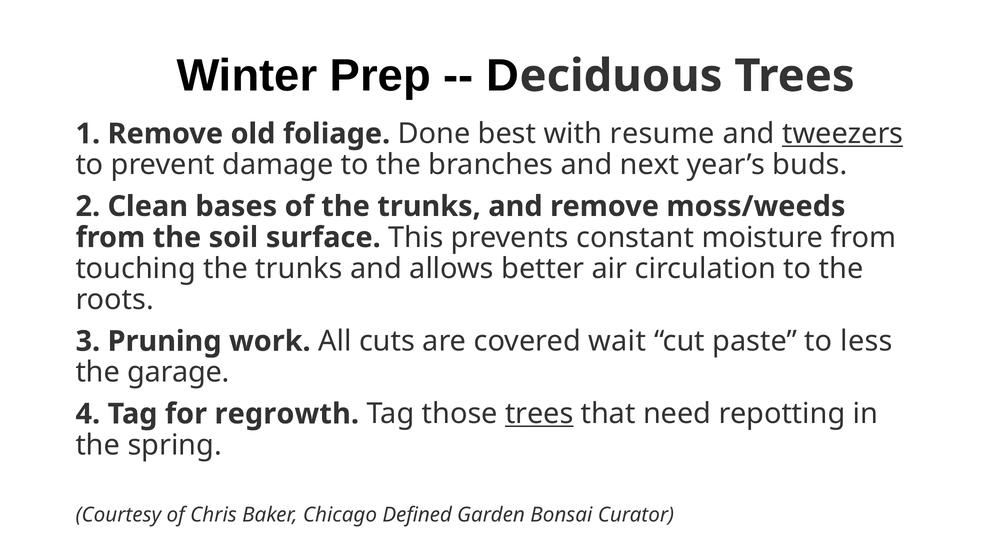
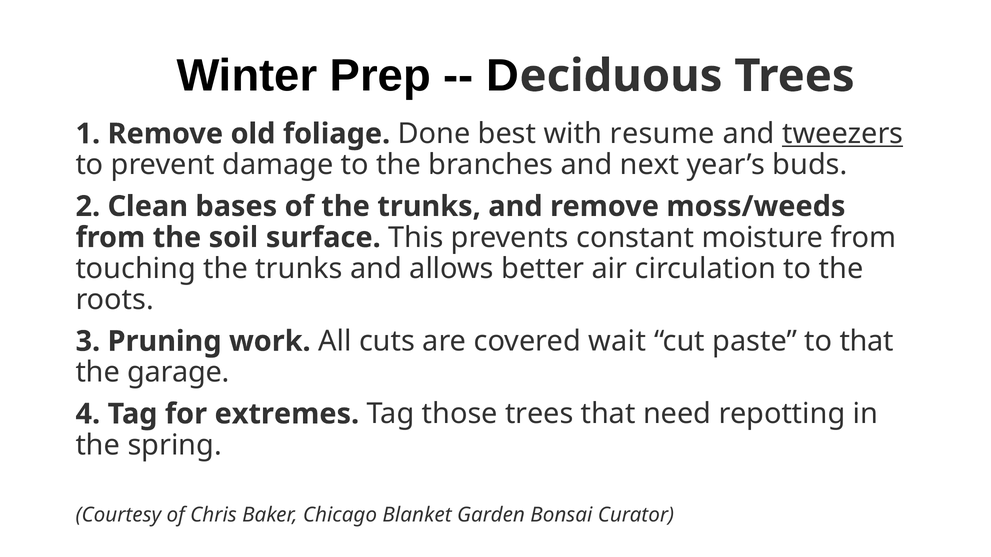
to less: less -> that (867, 342)
regrowth: regrowth -> extremes (287, 414)
trees underline: present -> none (539, 414)
Defined: Defined -> Blanket (417, 515)
